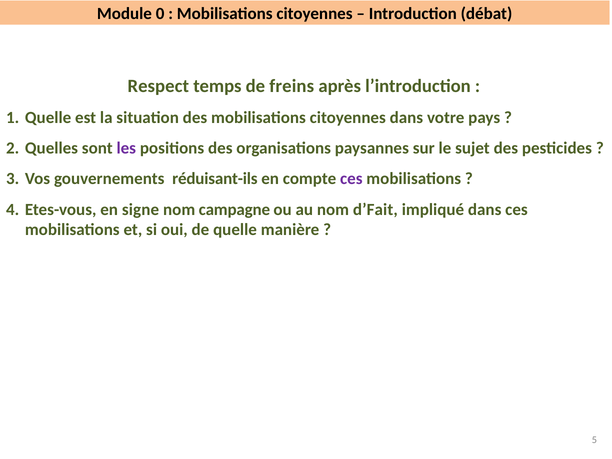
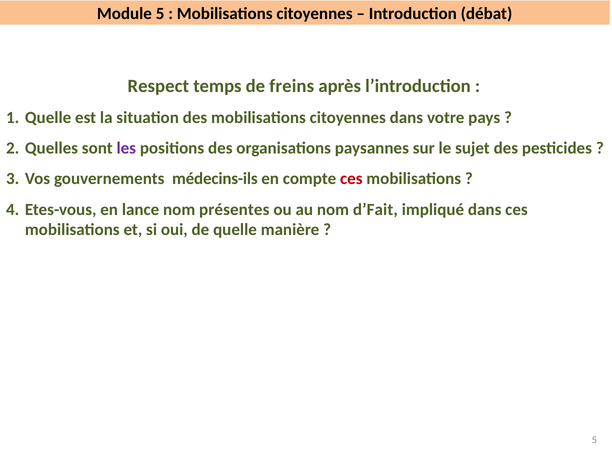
Module 0: 0 -> 5 (160, 14)
réduisant-ils: réduisant-ils -> médecins-ils (215, 179)
ces colour: purple -> red (351, 179)
signe: signe -> lance (141, 209)
campagne: campagne -> présentes (234, 209)
